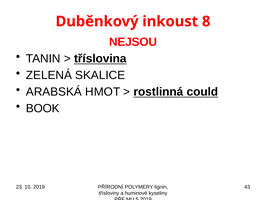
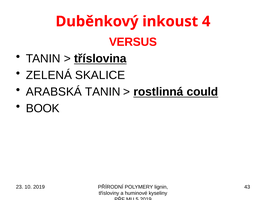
8: 8 -> 4 (206, 21)
NEJSOU: NEJSOU -> VERSUS (133, 42)
ARABSKÁ HMOT: HMOT -> TANIN (103, 92)
